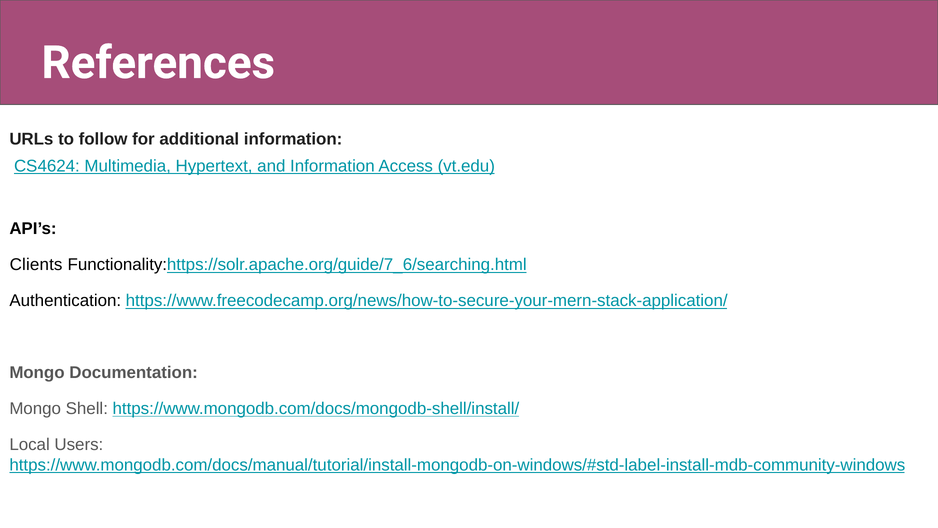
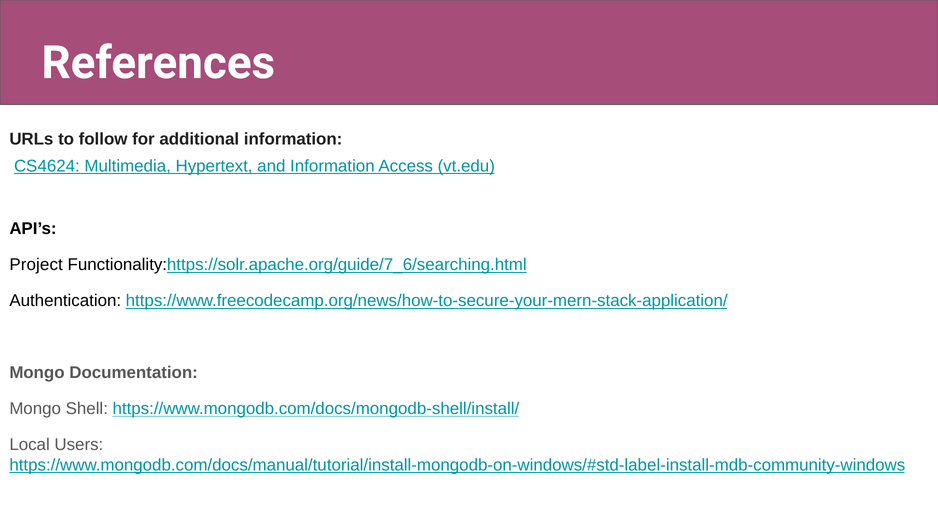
Clients: Clients -> Project (36, 265)
